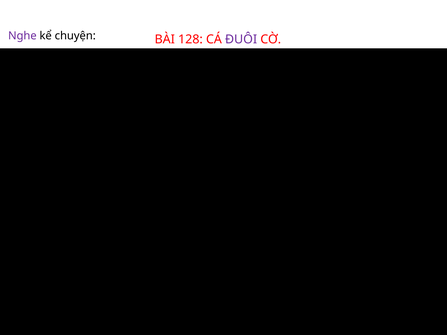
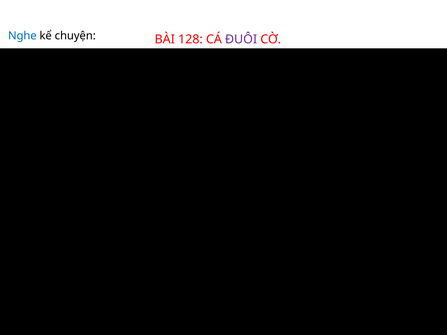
Nghe colour: purple -> blue (22, 36)
